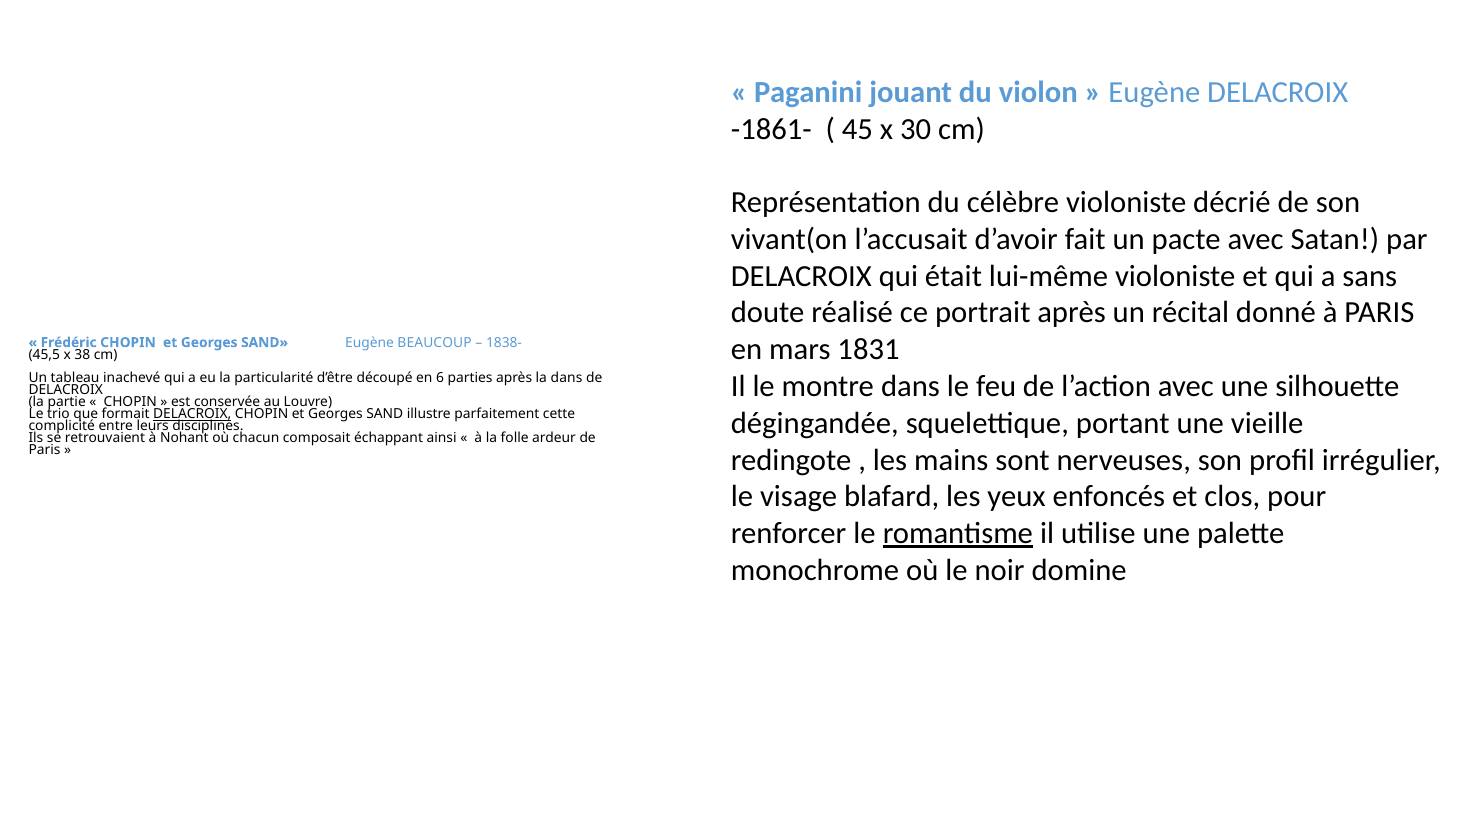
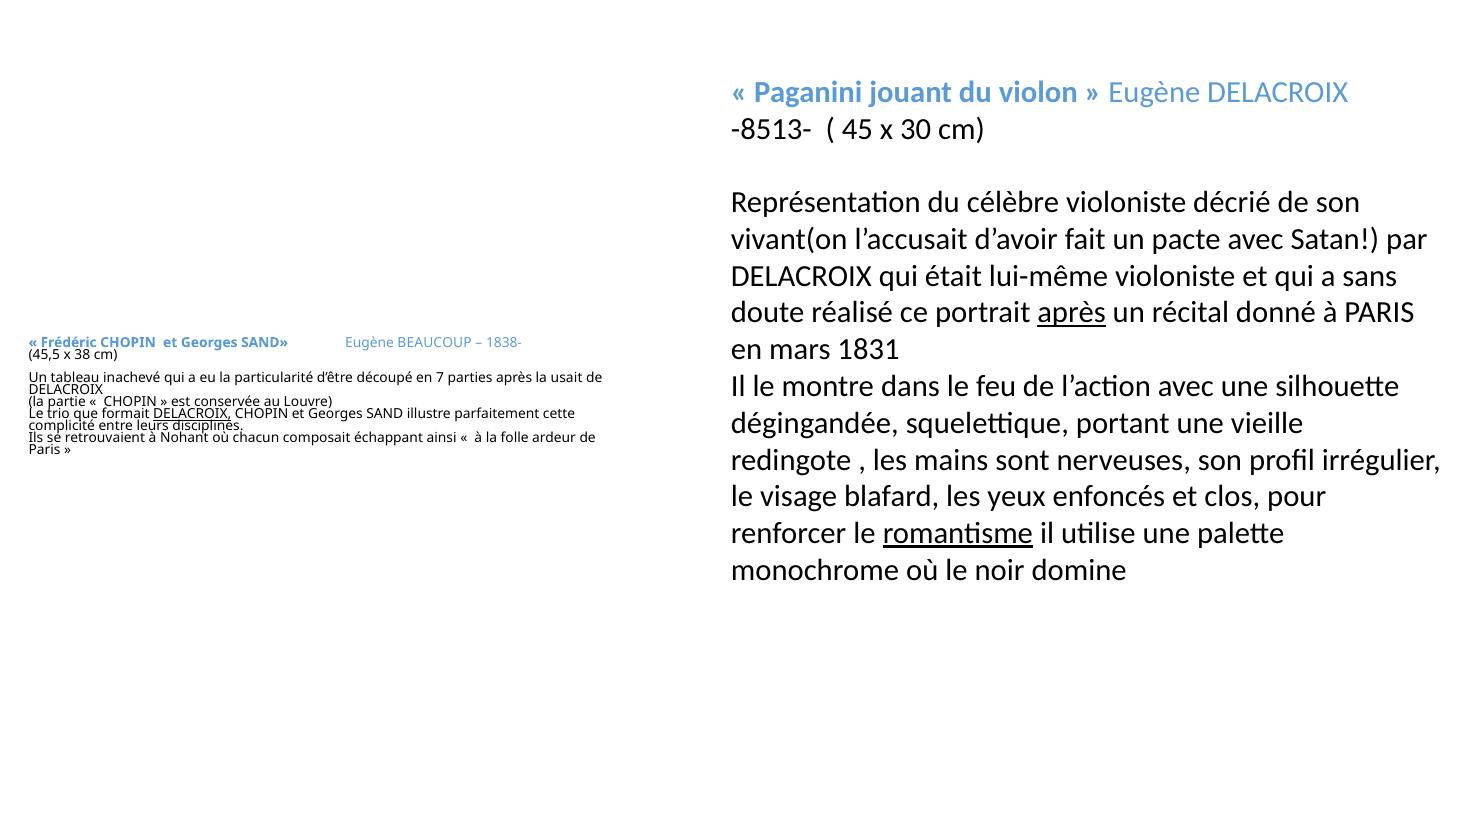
-1861-: -1861- -> -8513- (771, 129)
après underline: none -> present (1072, 313)
6: 6 -> 7 (440, 379)
la dans: dans -> usait (567, 379)
